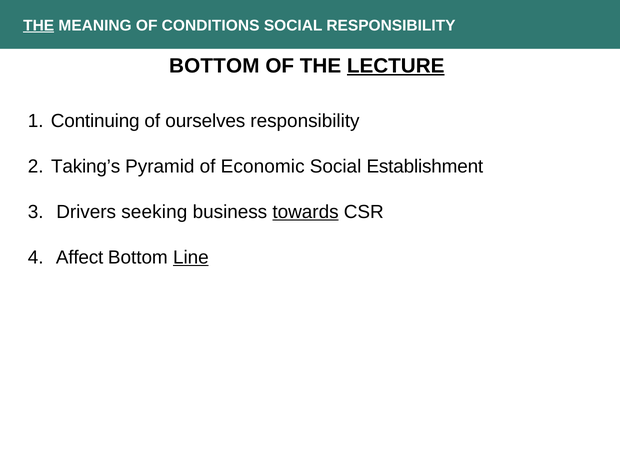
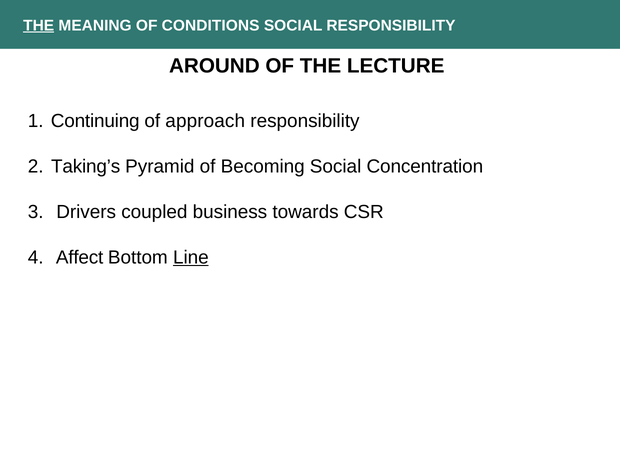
BOTTOM: BOTTOM -> AROUND (214, 66)
LECTURE underline: present -> none (396, 66)
ourselves: ourselves -> approach (205, 121)
Economic: Economic -> Becoming (263, 166)
Establishment: Establishment -> Concentration (425, 166)
seeking: seeking -> coupled (154, 212)
towards underline: present -> none (306, 212)
